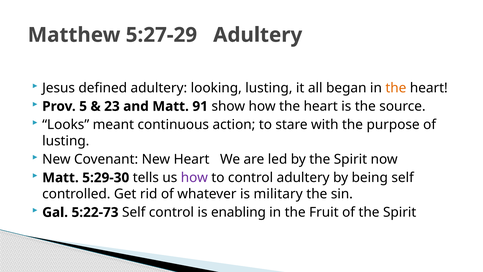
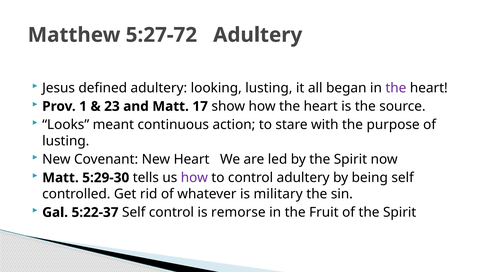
5:27-29: 5:27-29 -> 5:27-72 (161, 35)
the colour: orange -> purple (396, 88)
5: 5 -> 1 (83, 106)
91: 91 -> 17 (200, 106)
5:22-73: 5:22-73 -> 5:22-37 (95, 212)
enabling: enabling -> remorse (238, 212)
